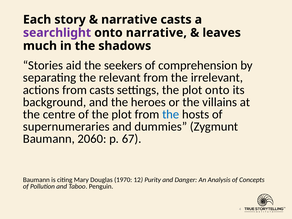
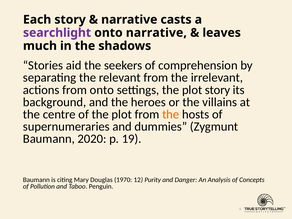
from casts: casts -> onto (102, 90)
plot onto: onto -> story (218, 90)
the colour: blue -> orange (171, 114)
2060: 2060 -> 2020 (92, 139)
67: 67 -> 19 (132, 139)
